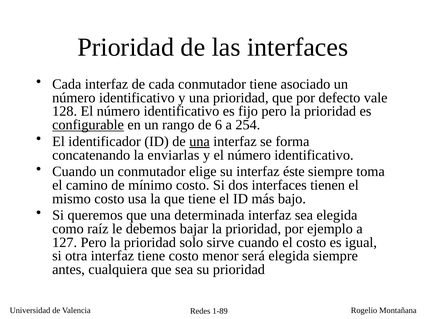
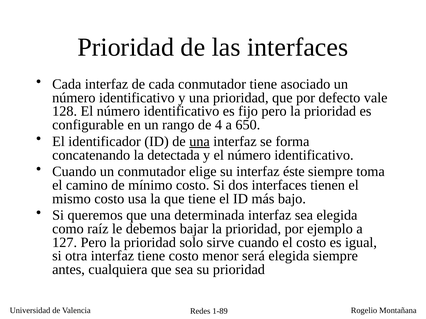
configurable underline: present -> none (88, 125)
6: 6 -> 4 (218, 125)
254: 254 -> 650 (248, 125)
enviarlas: enviarlas -> detectada (174, 155)
